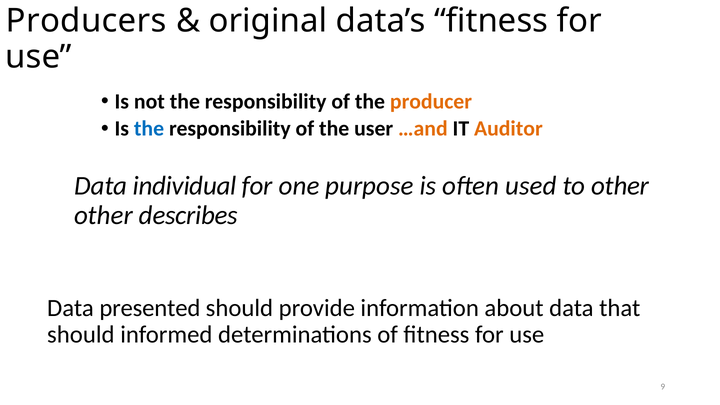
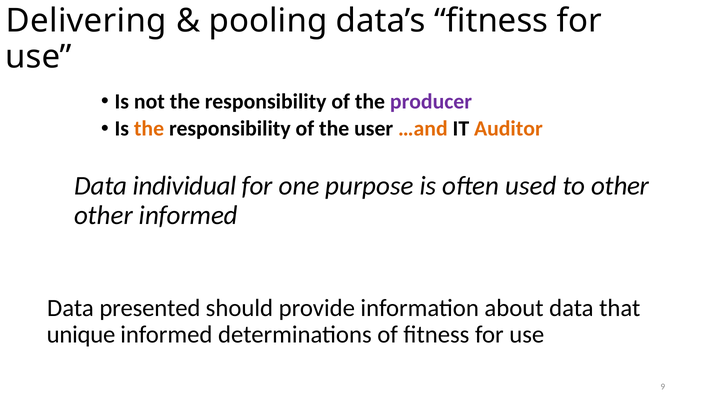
Producers: Producers -> Delivering (86, 21)
original: original -> pooling (268, 21)
producer colour: orange -> purple (431, 101)
the colour: blue -> orange (149, 129)
other describes: describes -> informed (188, 215)
should: should -> unique (81, 335)
